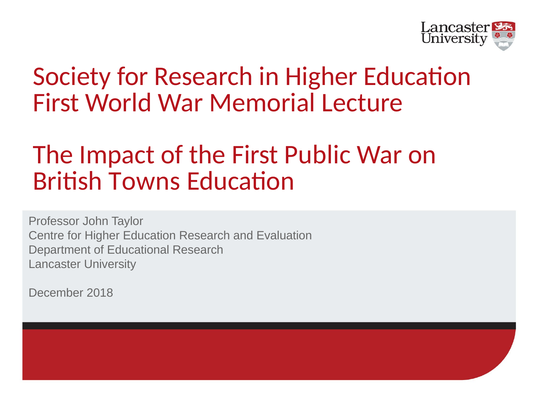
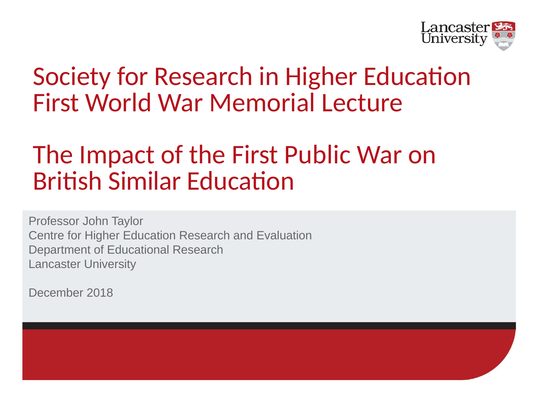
Towns: Towns -> Similar (145, 181)
